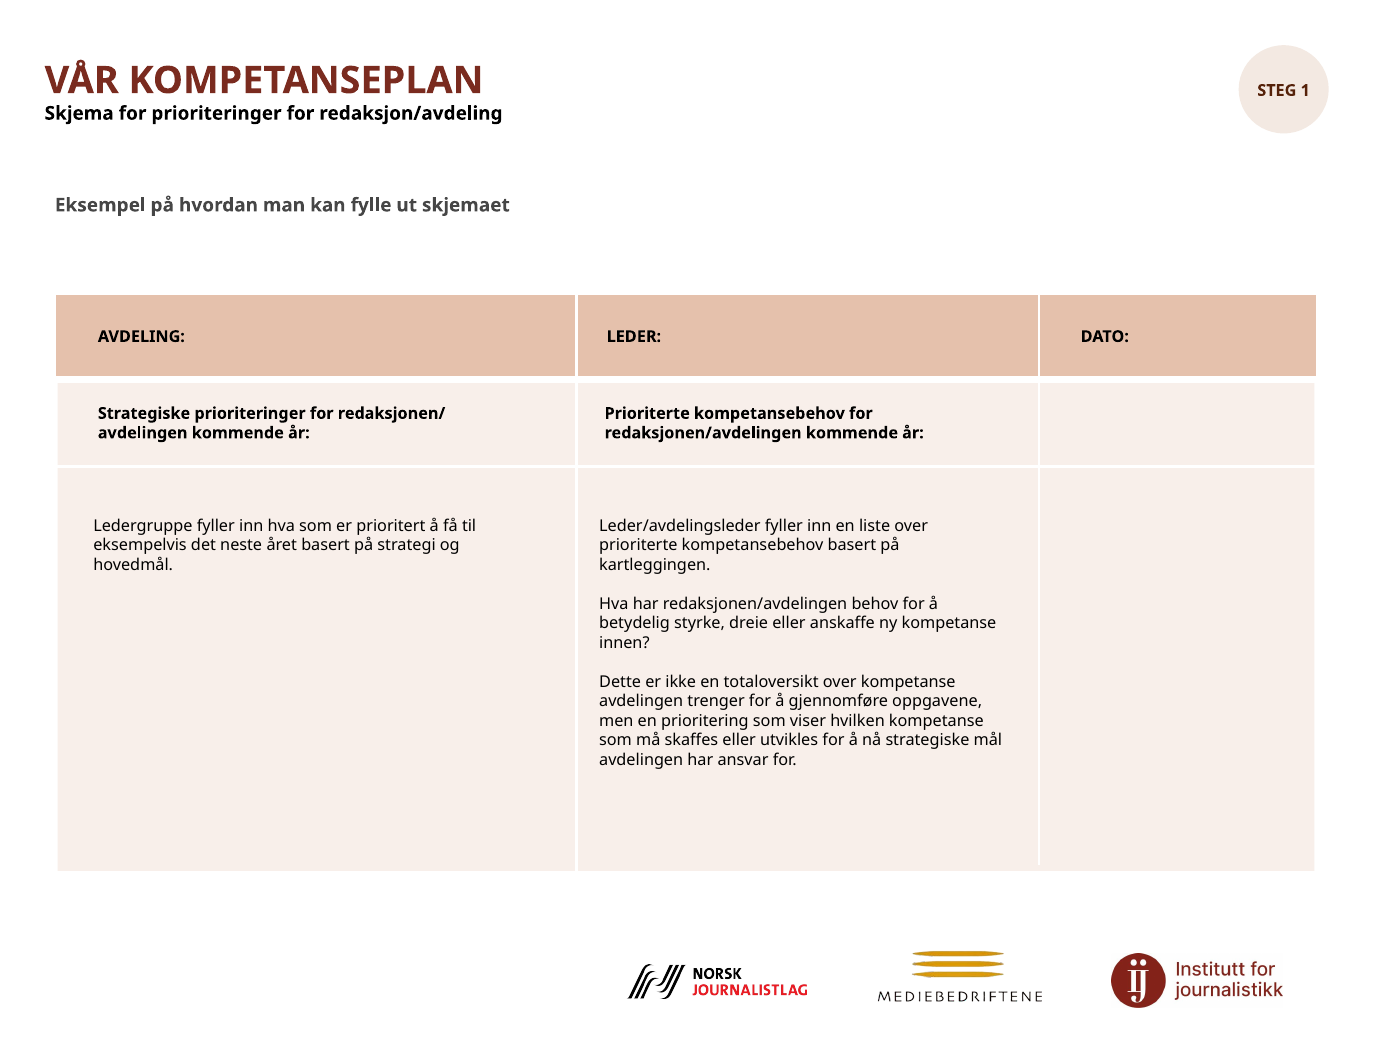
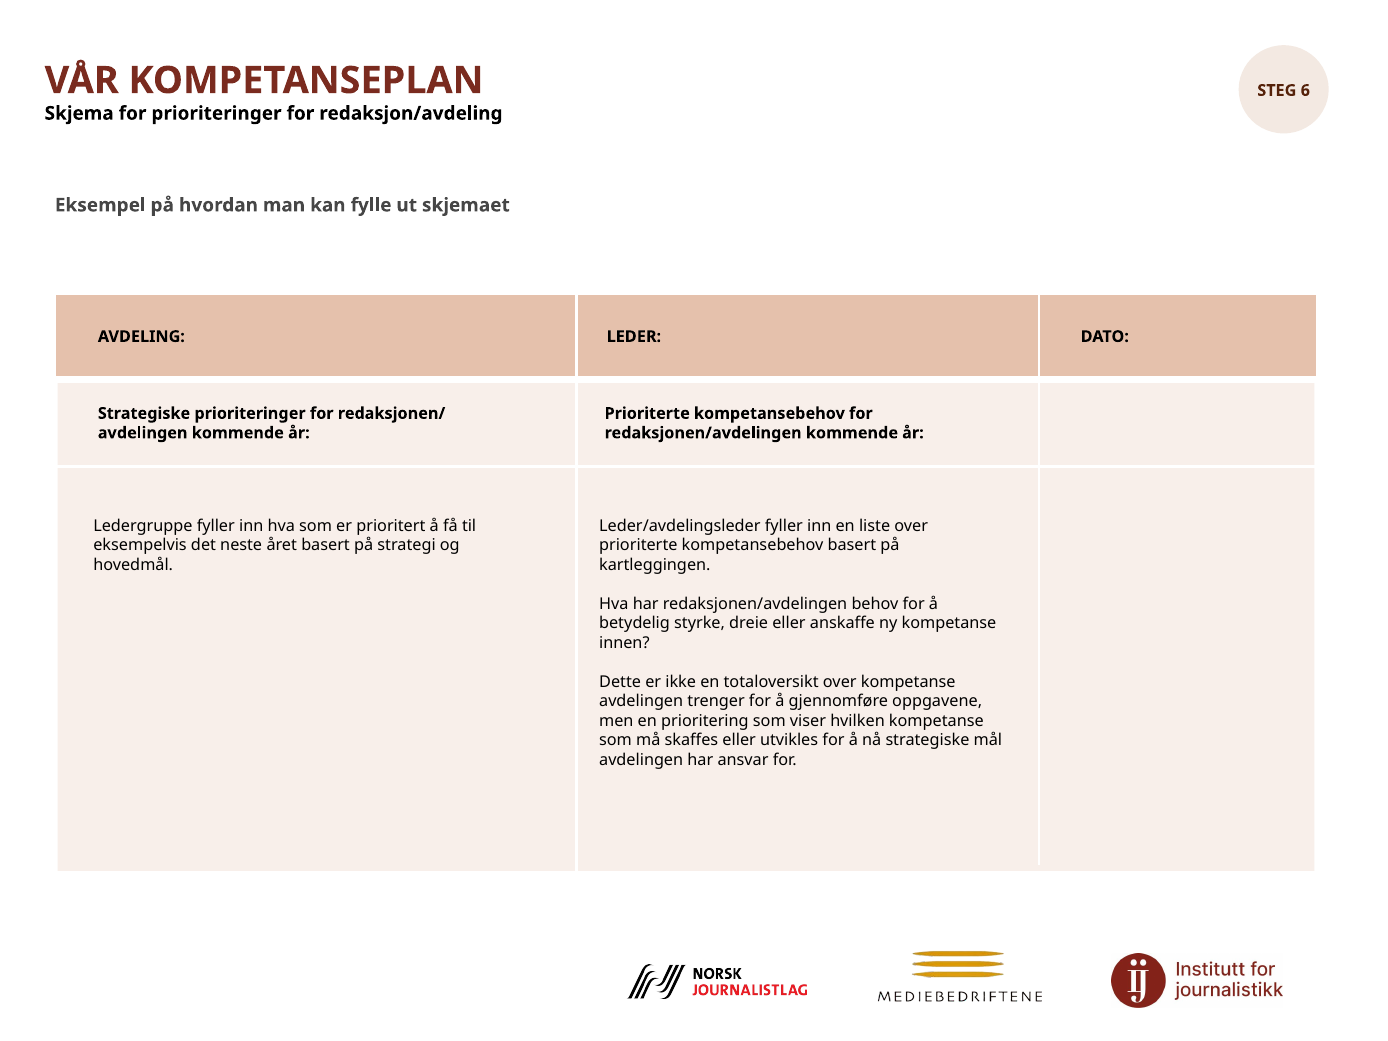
1: 1 -> 6 (1305, 90)
